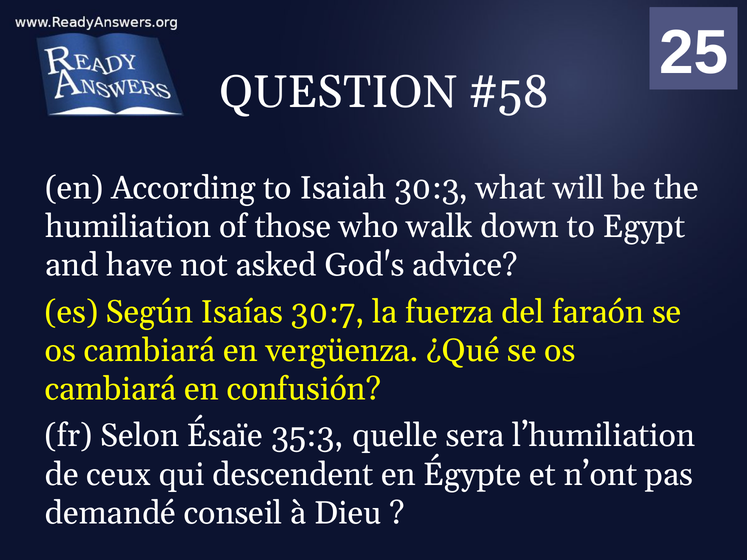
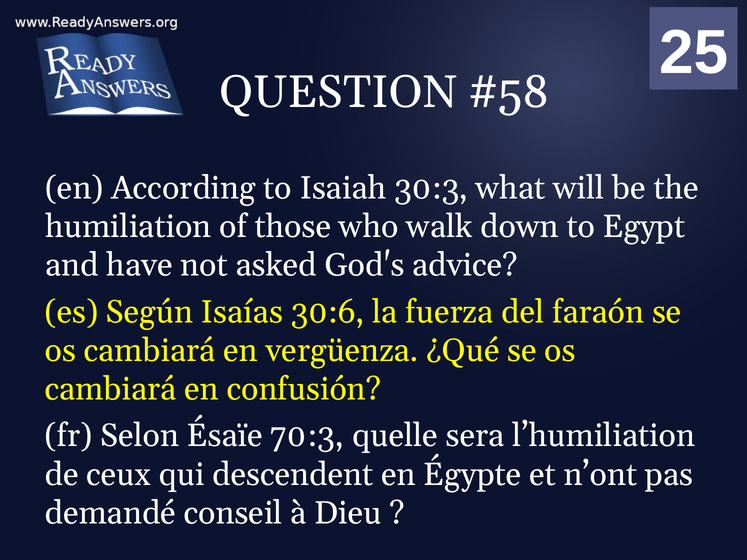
30:7: 30:7 -> 30:6 (328, 312)
35:3: 35:3 -> 70:3 (307, 436)
